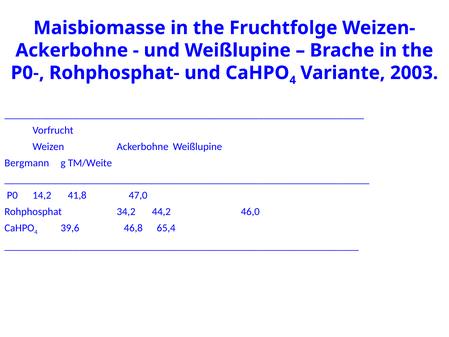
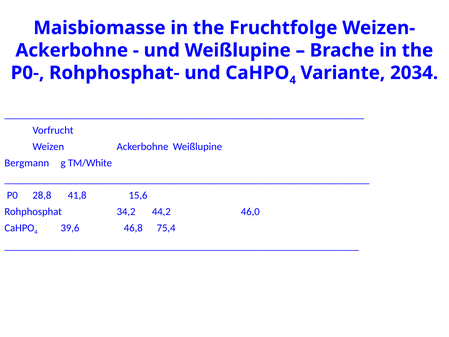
2003: 2003 -> 2034 (414, 73)
TM/Weite: TM/Weite -> TM/White (90, 163)
14,2: 14,2 -> 28,8 (42, 195)
47,0: 47,0 -> 15,6 (138, 195)
65,4: 65,4 -> 75,4 (166, 228)
